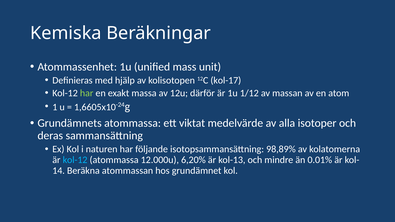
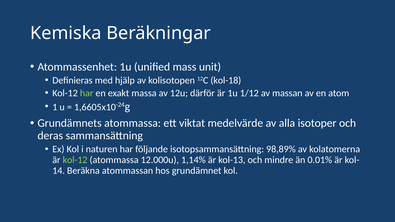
kol-17: kol-17 -> kol-18 (226, 80)
kol-12 colour: light blue -> light green (75, 160)
6,20%: 6,20% -> 1,14% (193, 160)
